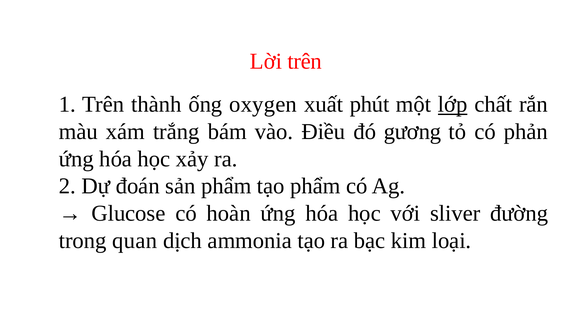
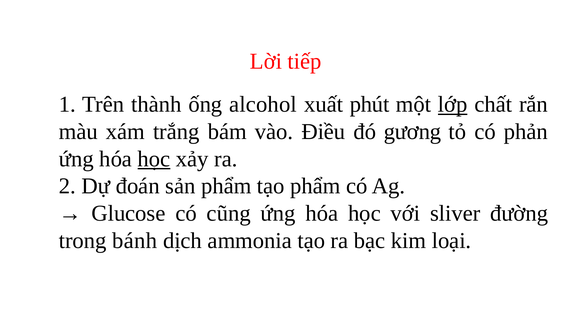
Lời trên: trên -> tiếp (305, 61)
oxygen: oxygen -> alcohol (263, 104)
học underline: none -> present (154, 159)
hoàn: hoàn -> cũng (229, 213)
quan: quan -> bánh (135, 241)
